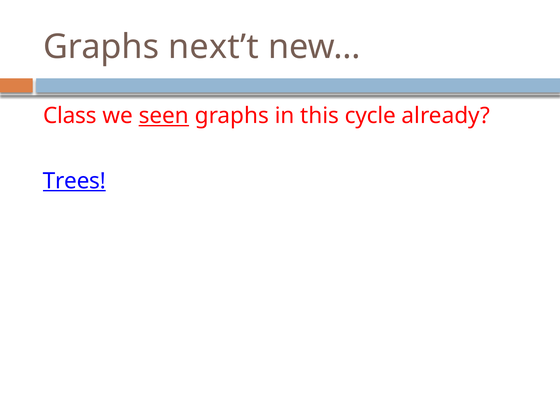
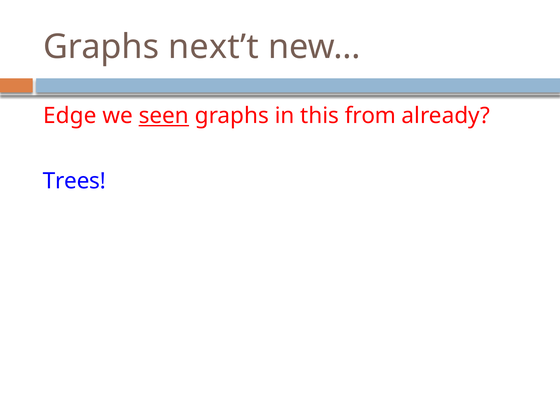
Class: Class -> Edge (70, 116)
cycle: cycle -> from (370, 116)
Trees underline: present -> none (74, 181)
